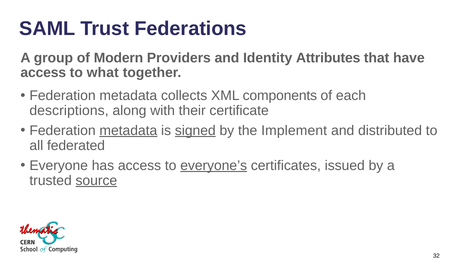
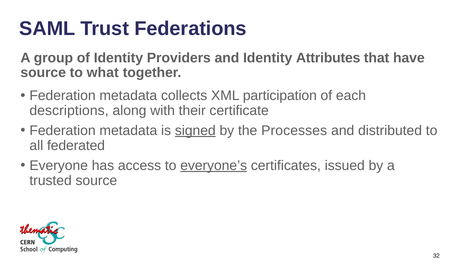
of Modern: Modern -> Identity (118, 58)
access: access -> source (43, 73)
components: components -> participation (280, 96)
metadata underline: present -> none (128, 130)
Implement: Implement -> Processes (294, 130)
source underline: present -> none (96, 180)
